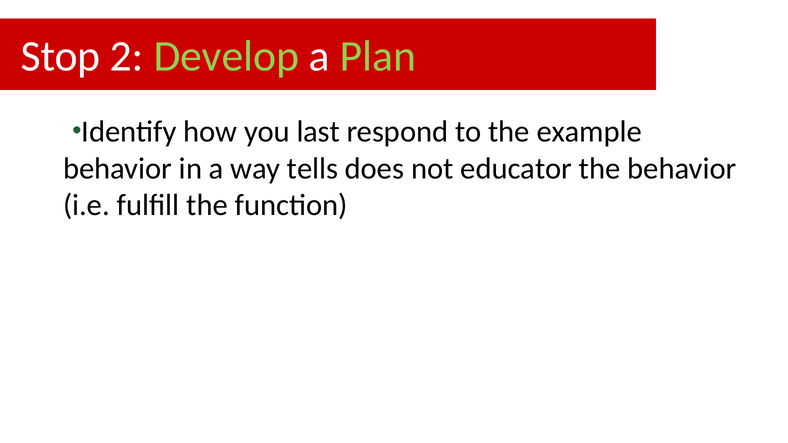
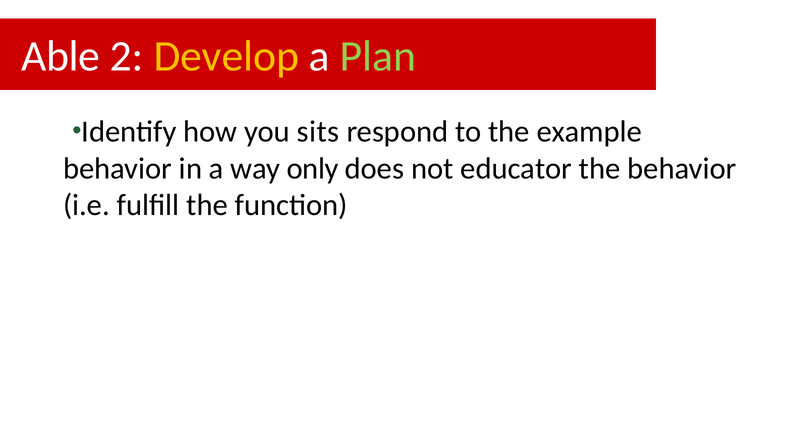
Stop: Stop -> Able (61, 56)
Develop colour: light green -> yellow (226, 56)
last: last -> sits (318, 132)
tells: tells -> only (313, 169)
